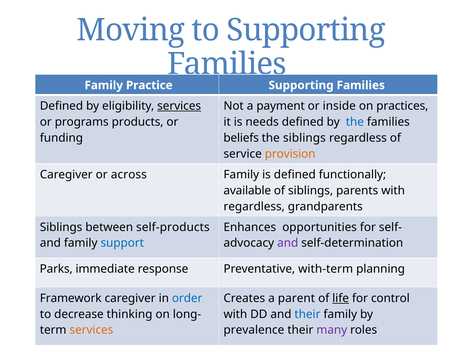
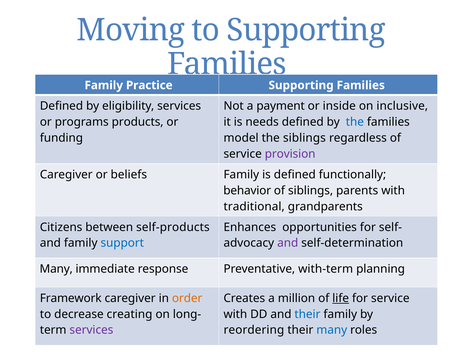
services underline: present -> none (179, 106)
practices: practices -> inclusive (402, 106)
beliefs: beliefs -> model (241, 138)
provision colour: orange -> purple (290, 154)
across: across -> beliefs (129, 174)
available: available -> behavior (247, 190)
regardless: regardless -> traditional (254, 206)
Siblings: Siblings -> Citizens (61, 227)
Parks: Parks -> Many (56, 269)
order colour: blue -> orange (187, 298)
parent: parent -> million (297, 298)
for control: control -> service (390, 298)
thinking: thinking -> creating (130, 314)
services colour: orange -> purple (91, 330)
prevalence: prevalence -> reordering (254, 330)
many colour: purple -> blue (332, 330)
